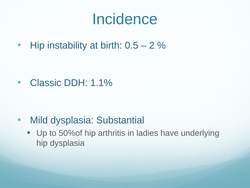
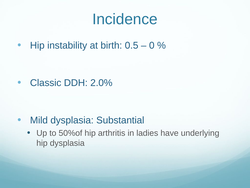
2: 2 -> 0 (152, 45)
1.1%: 1.1% -> 2.0% (101, 83)
